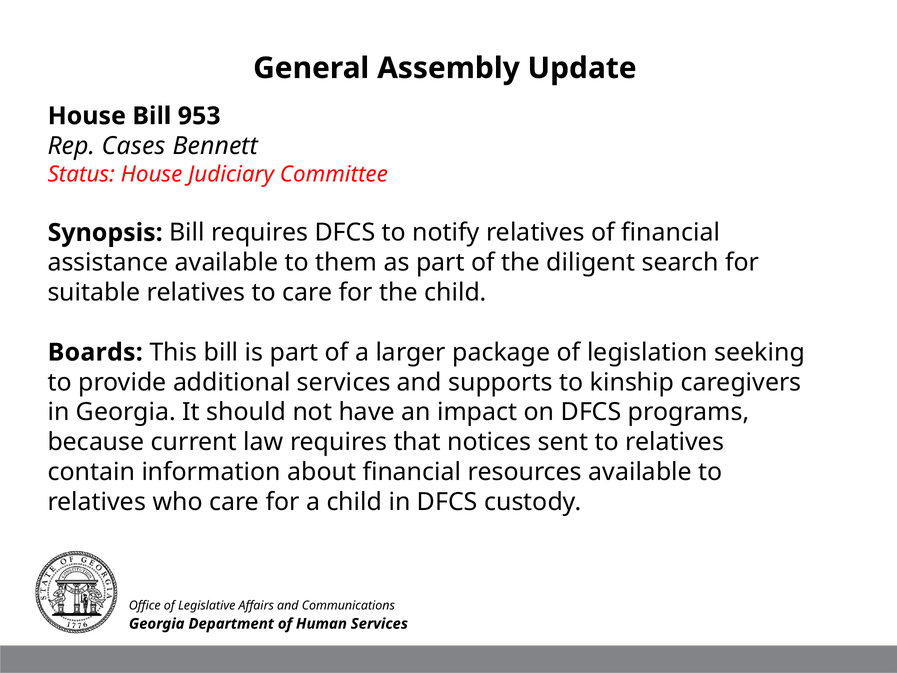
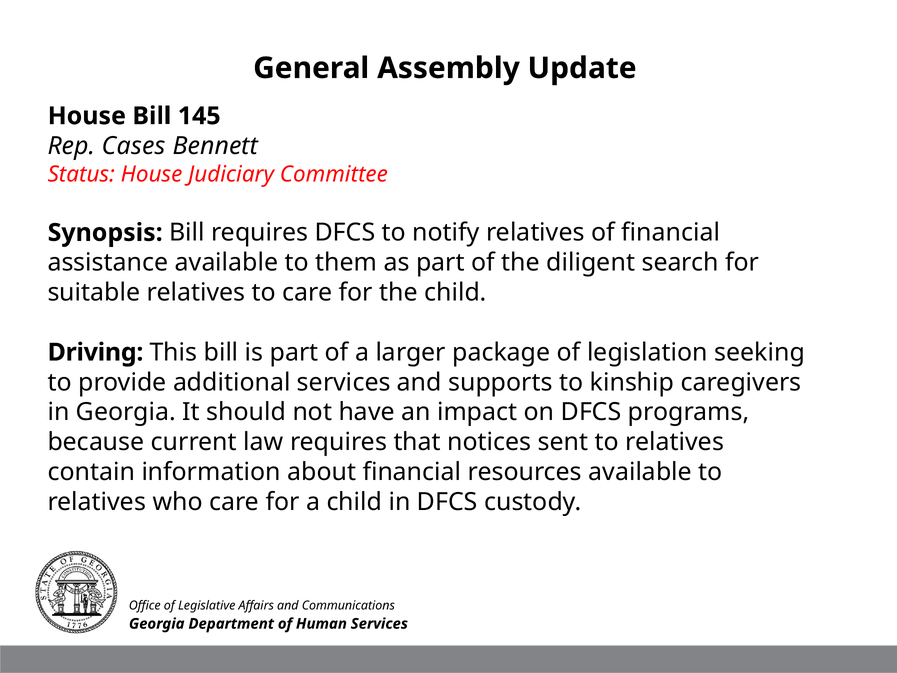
953: 953 -> 145 (199, 116)
Boards: Boards -> Driving (95, 352)
